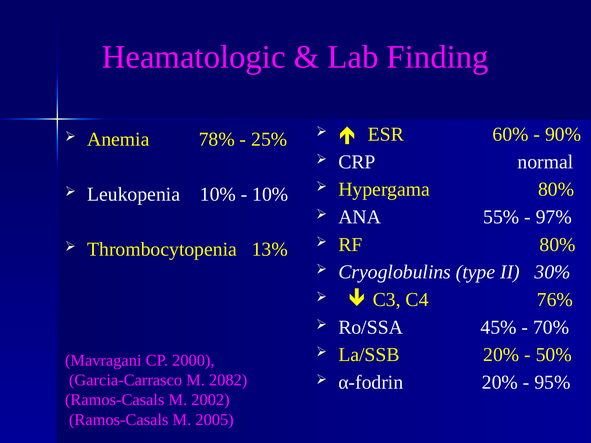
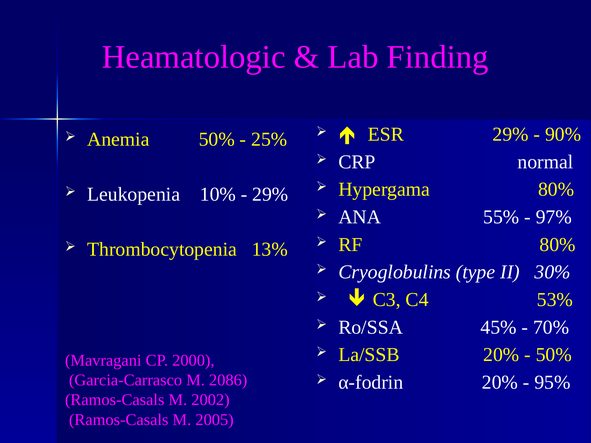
ESR 60%: 60% -> 29% (511, 134)
Anemia 78%: 78% -> 50% (217, 139)
10%: 10% -> 29% (270, 194)
76%: 76% -> 53% (555, 300)
2082: 2082 -> 2086 (228, 380)
